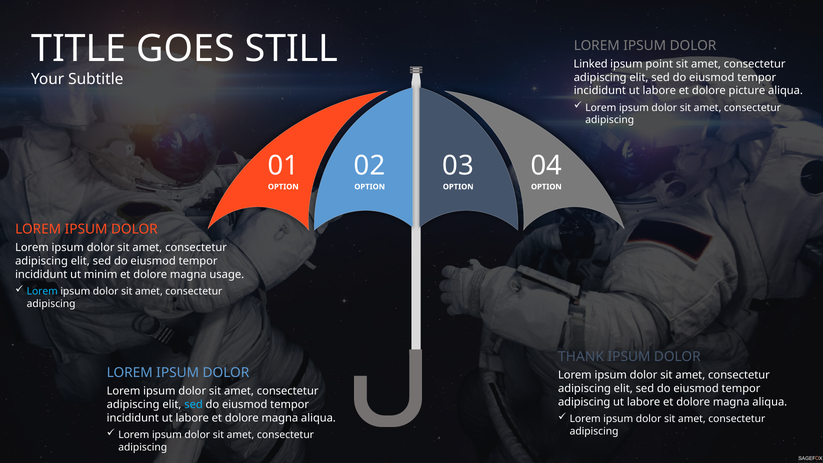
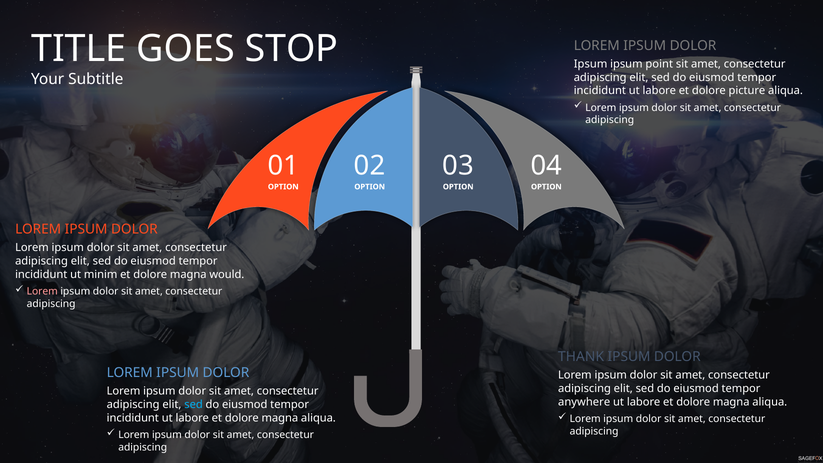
STILL: STILL -> STOP (291, 49)
Linked: Linked -> Ipsum (591, 64)
usage: usage -> would (227, 274)
Lorem colour: light blue -> pink (42, 291)
adipiscing: adipiscing -> anywhere (584, 402)
